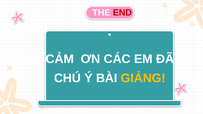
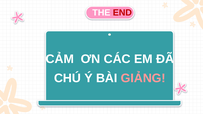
GIẢNG colour: yellow -> pink (143, 78)
